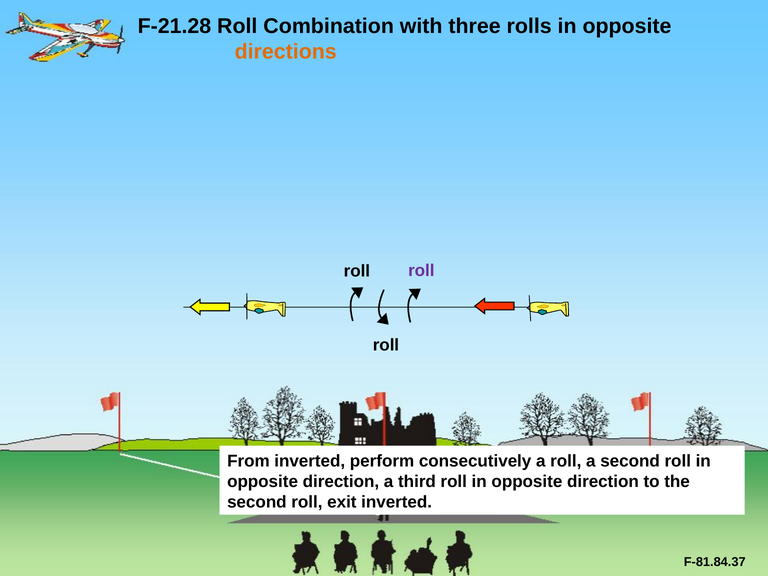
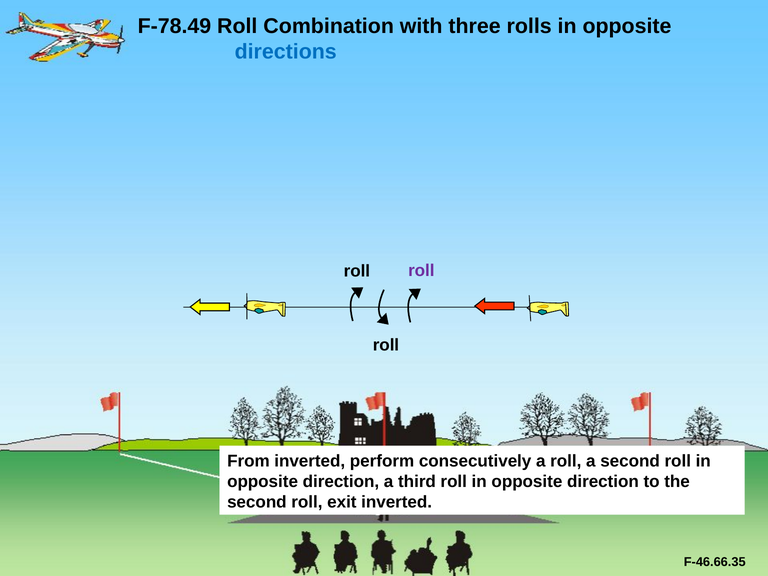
F-21.28: F-21.28 -> F-78.49 (174, 26)
directions colour: orange -> blue (286, 52)
F-81.84.37: F-81.84.37 -> F-46.66.35 (715, 562)
